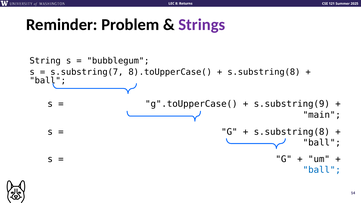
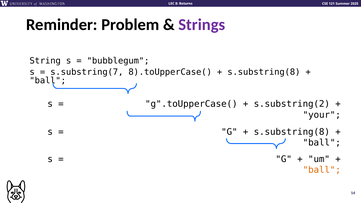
s.substring(9: s.substring(9 -> s.substring(2 (292, 104)
main: main -> your (322, 115)
ball colour: blue -> orange (322, 170)
